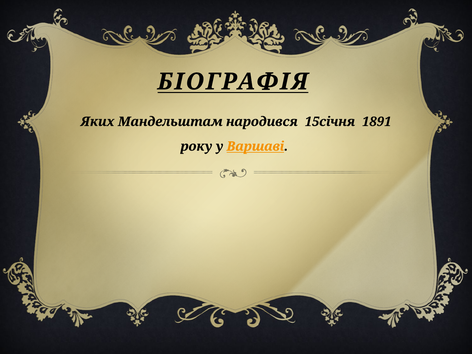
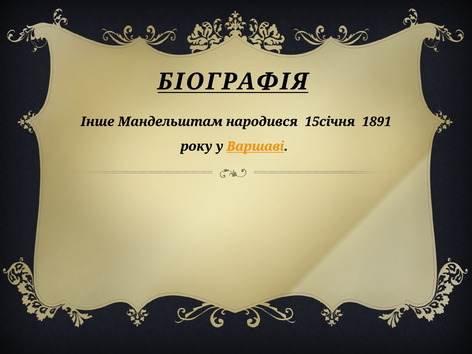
Яких: Яких -> Інше (98, 122)
